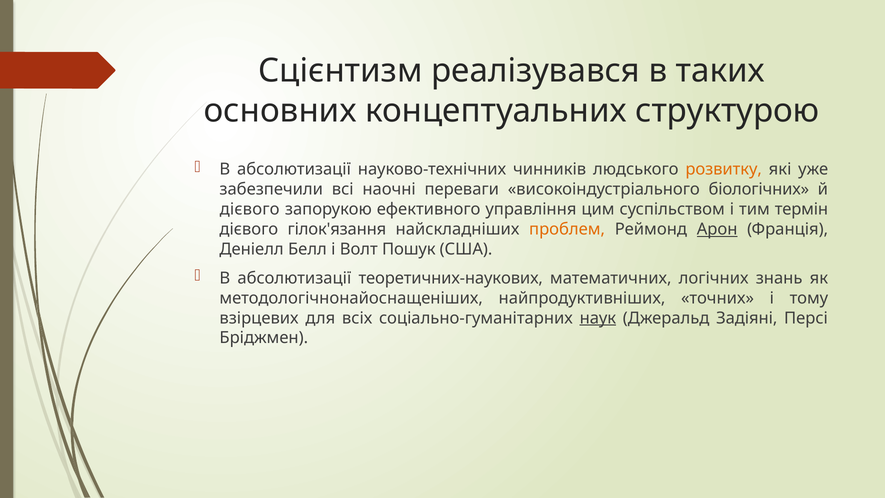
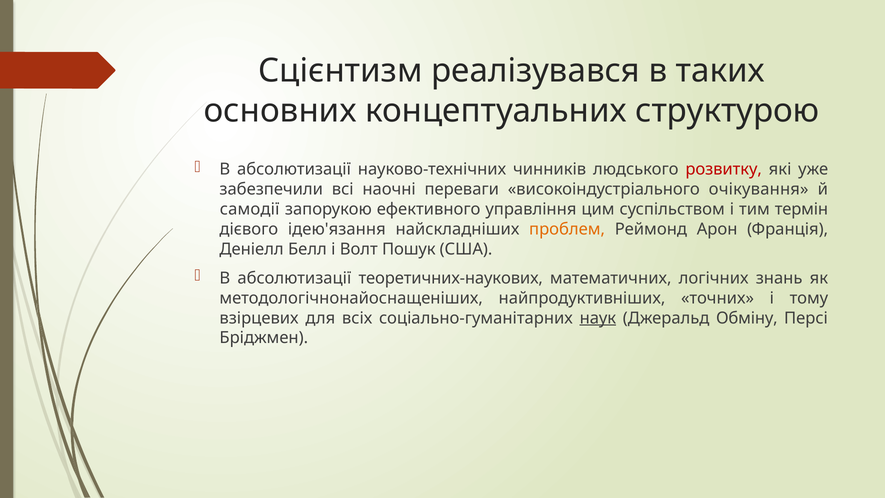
розвитку colour: orange -> red (724, 169)
біологічних: біологічних -> очікування (759, 189)
дієвого: дієвого -> самодії (250, 209)
гілок'язання: гілок'язання -> ідею'язання (337, 229)
Арон underline: present -> none (717, 229)
Задіяні: Задіяні -> Обміну (747, 318)
